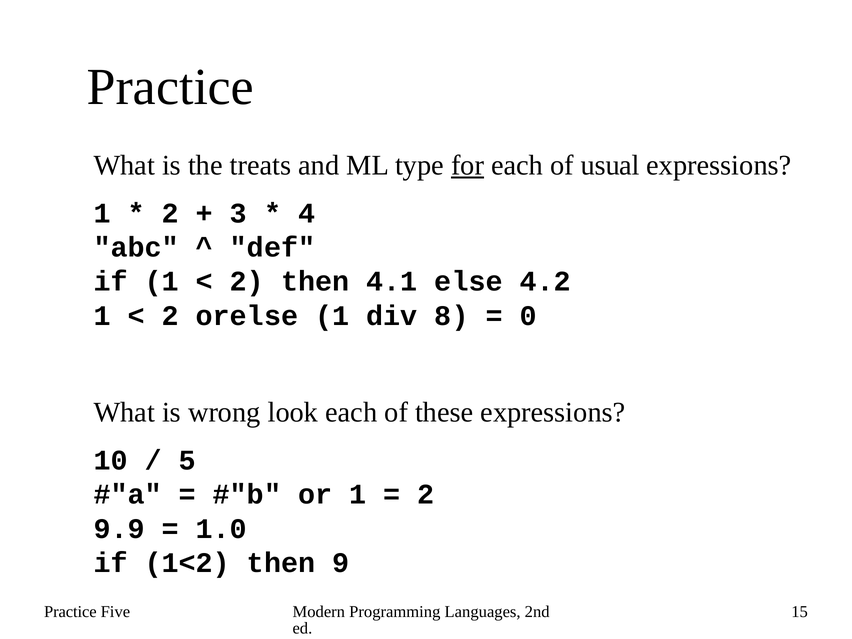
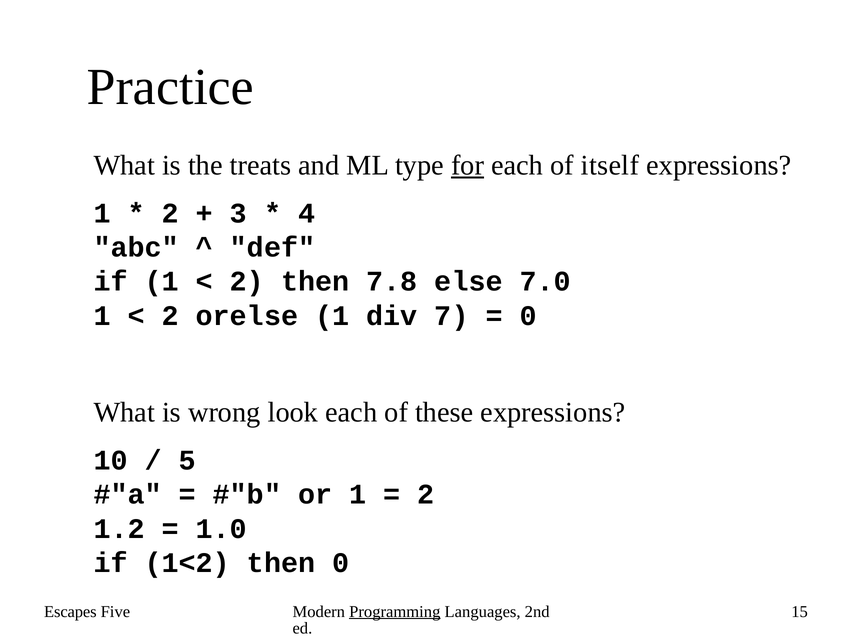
usual: usual -> itself (610, 165)
4.1: 4.1 -> 7.8 (392, 282)
4.2: 4.2 -> 7.0 (545, 282)
8: 8 -> 7 (452, 316)
9.9: 9.9 -> 1.2 (119, 529)
then 9: 9 -> 0 (341, 563)
Practice: Practice -> Escapes (70, 612)
Programming underline: none -> present (395, 612)
